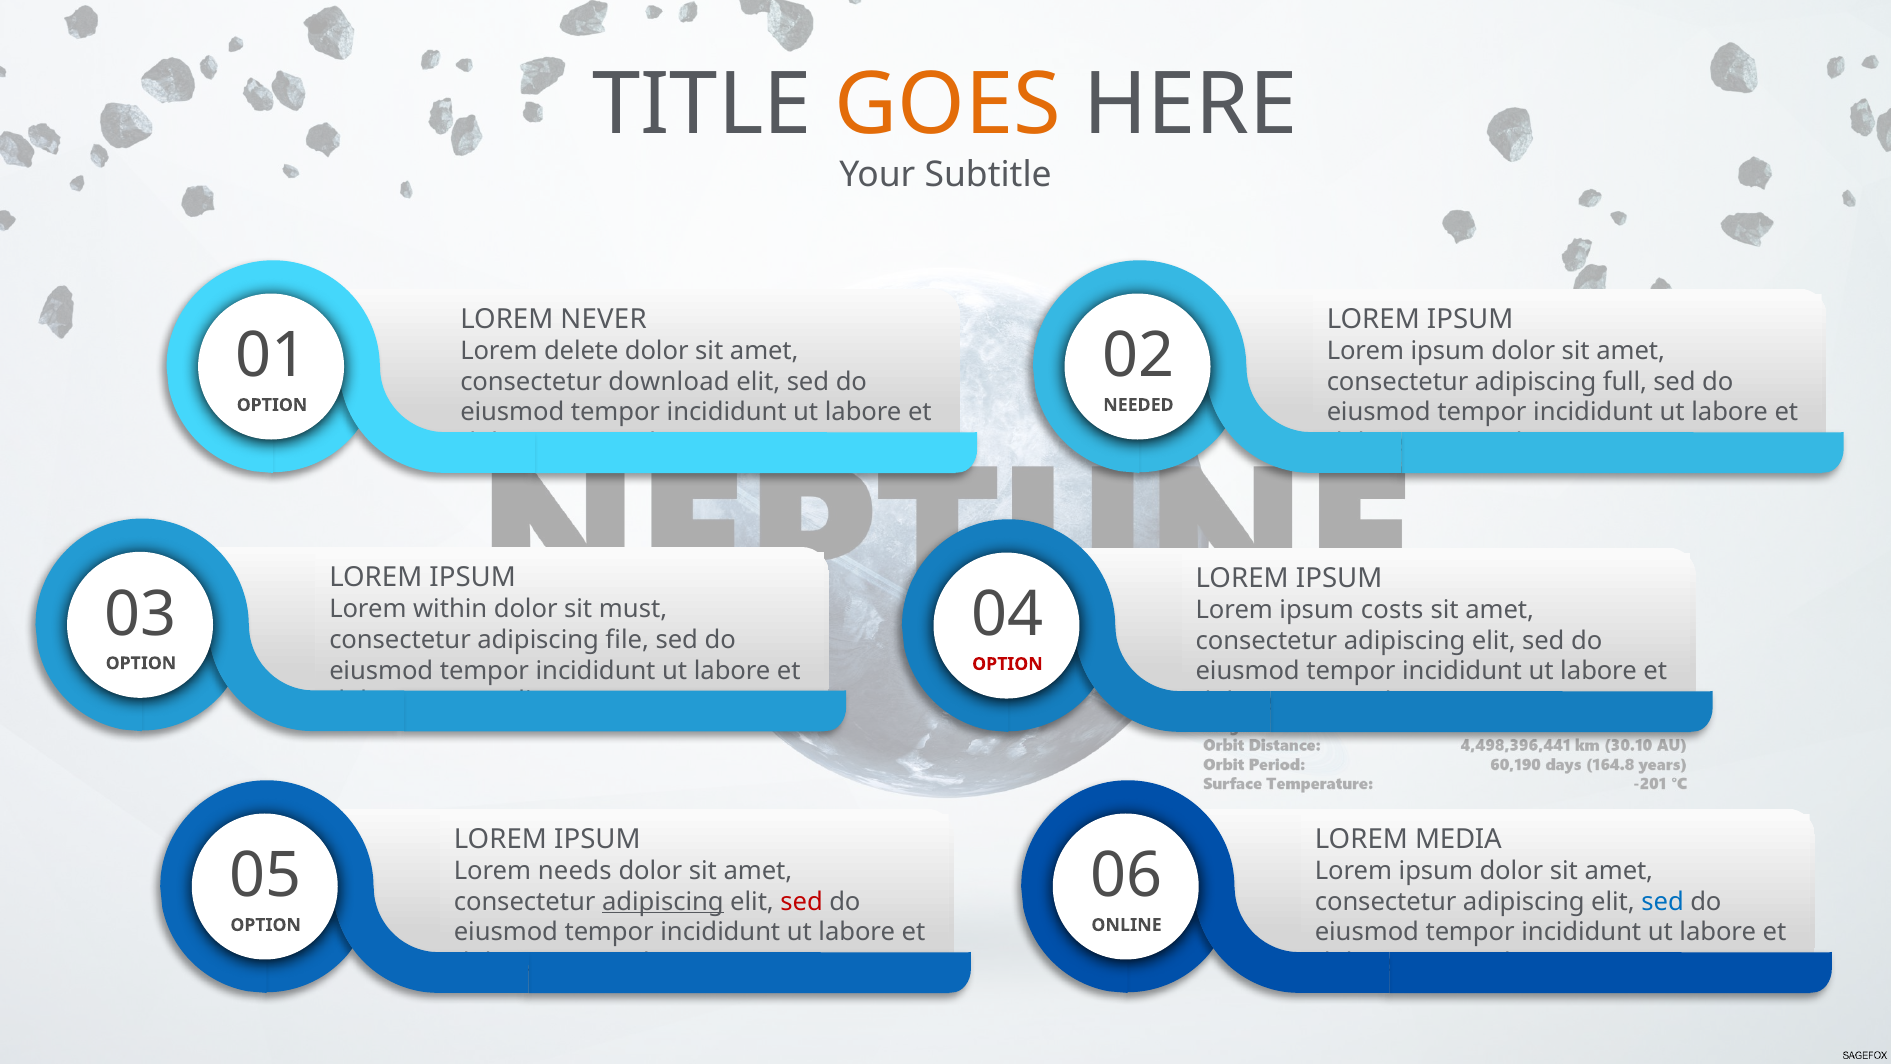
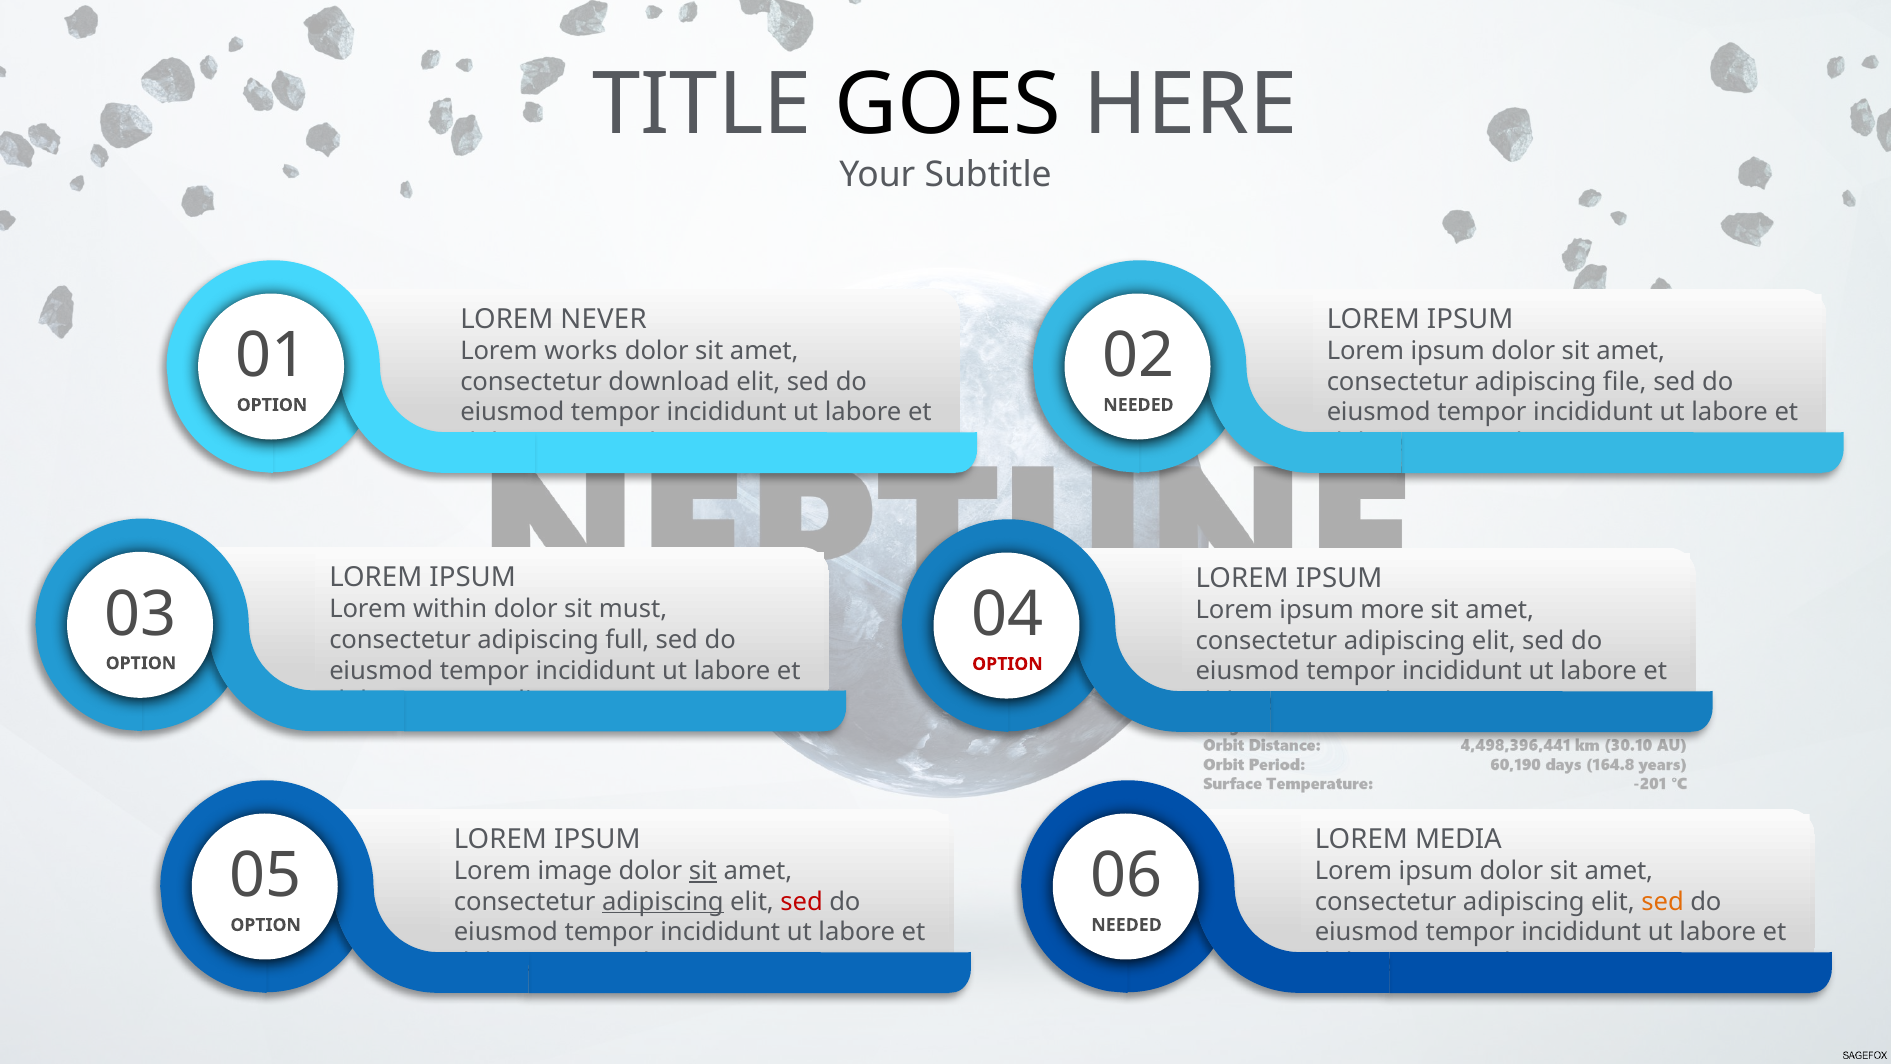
GOES colour: orange -> black (948, 105)
delete: delete -> works (581, 351)
full: full -> file (1625, 382)
costs: costs -> more (1392, 610)
file: file -> full (627, 640)
needs: needs -> image (575, 871)
sit underline: none -> present (703, 871)
sed colour: blue -> orange (1663, 901)
ONLINE: ONLINE -> NEEDED (1127, 925)
